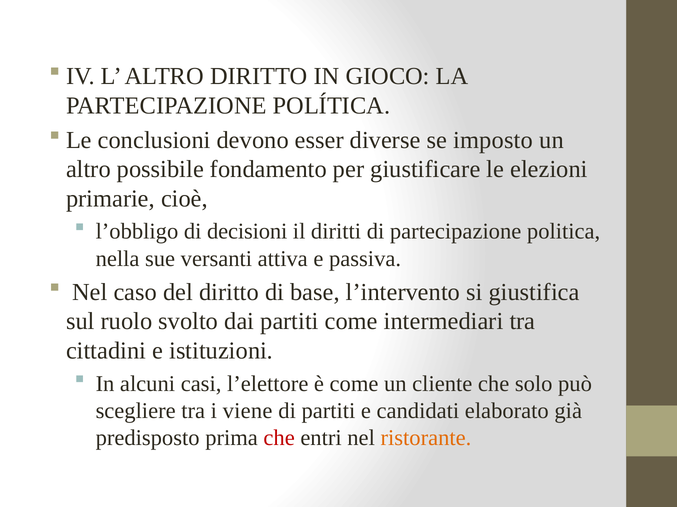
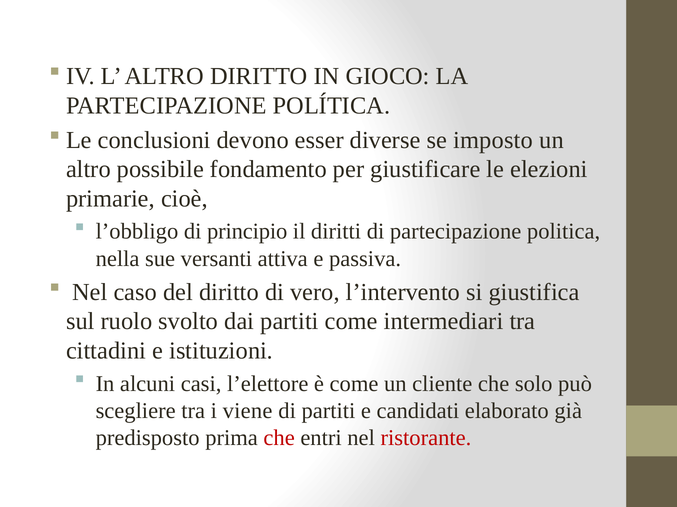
decisioni: decisioni -> principio (247, 232)
base: base -> vero (315, 293)
ristorante colour: orange -> red (426, 438)
